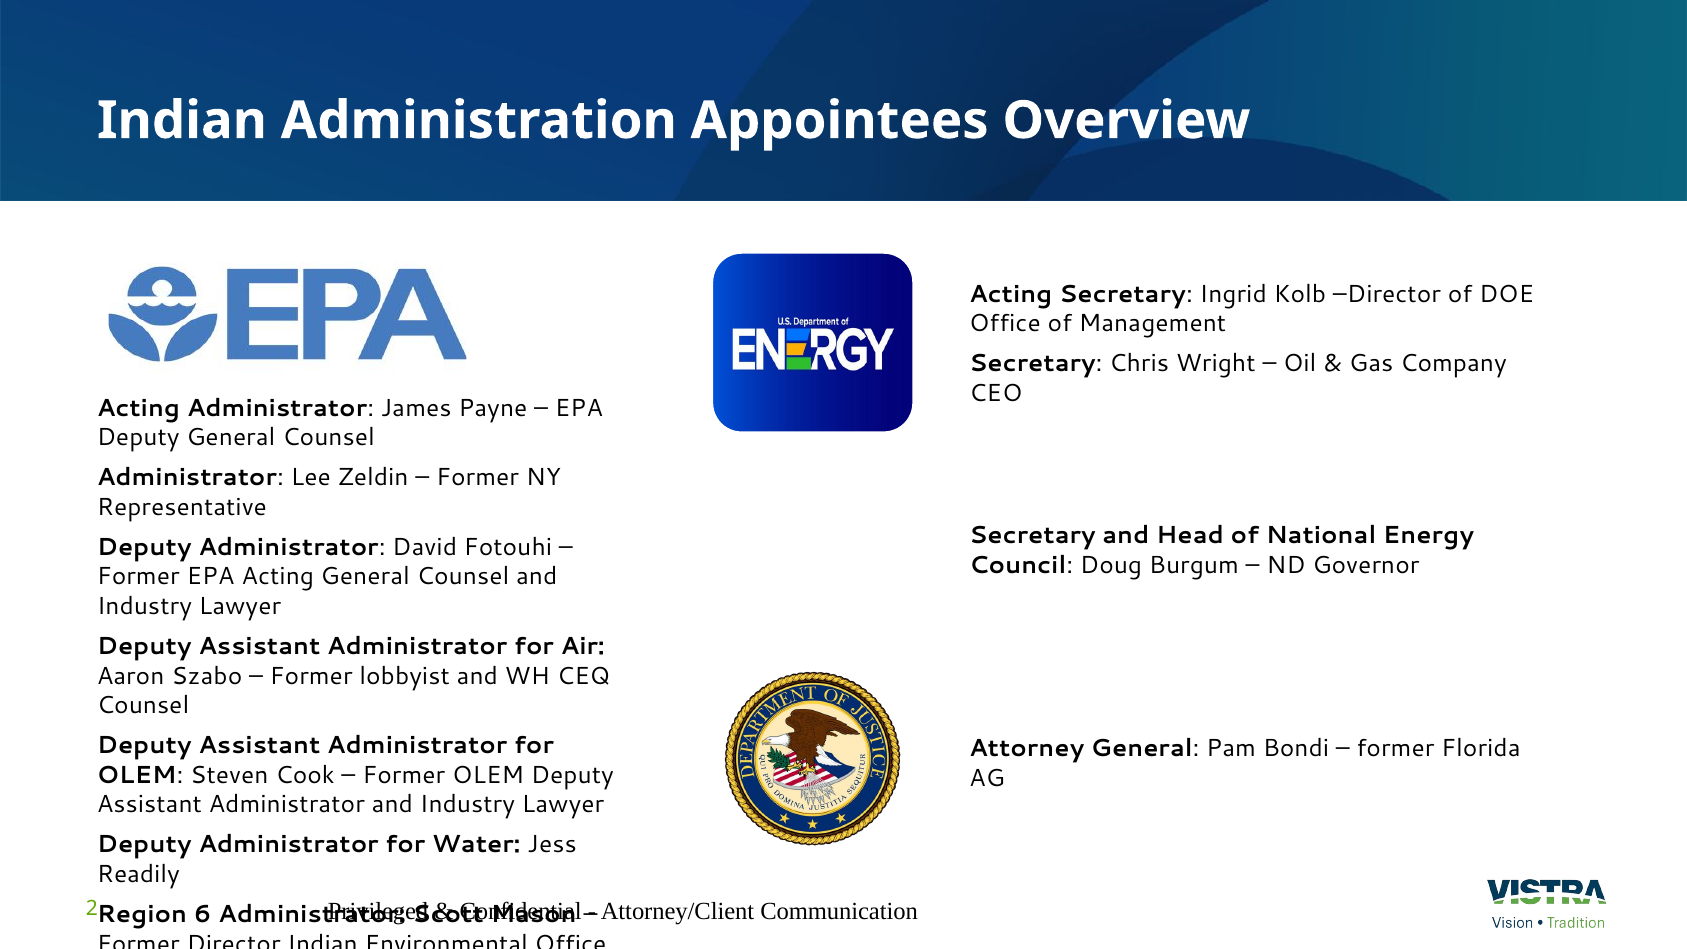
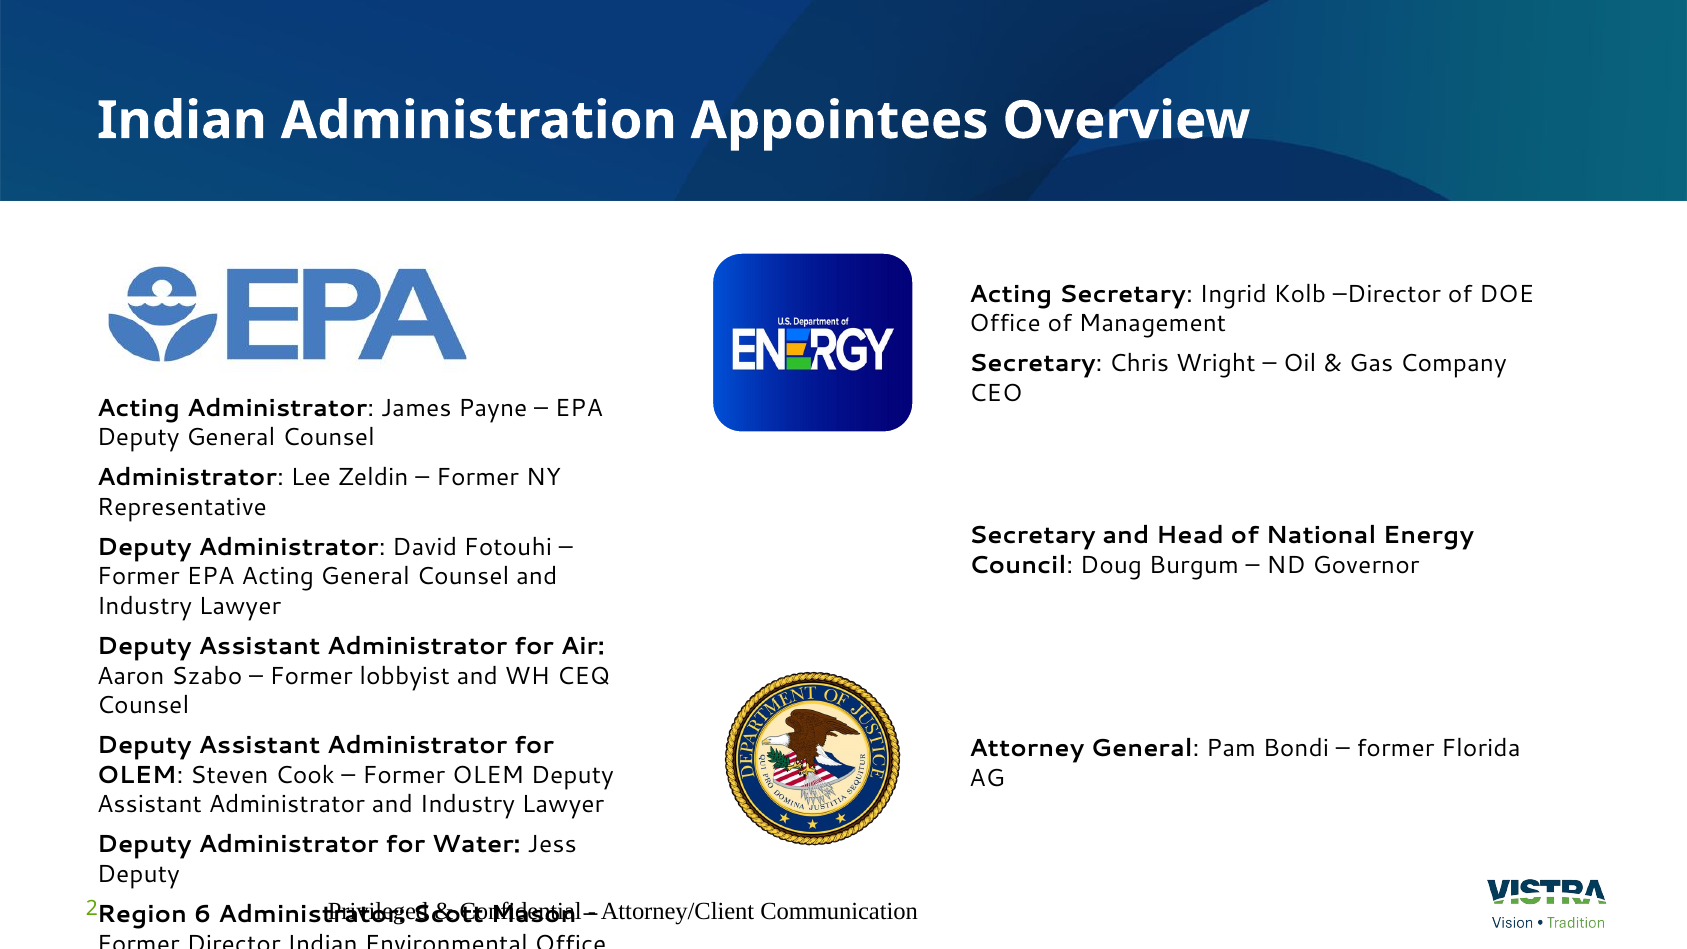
Readily: Readily -> Deputy (138, 875)
